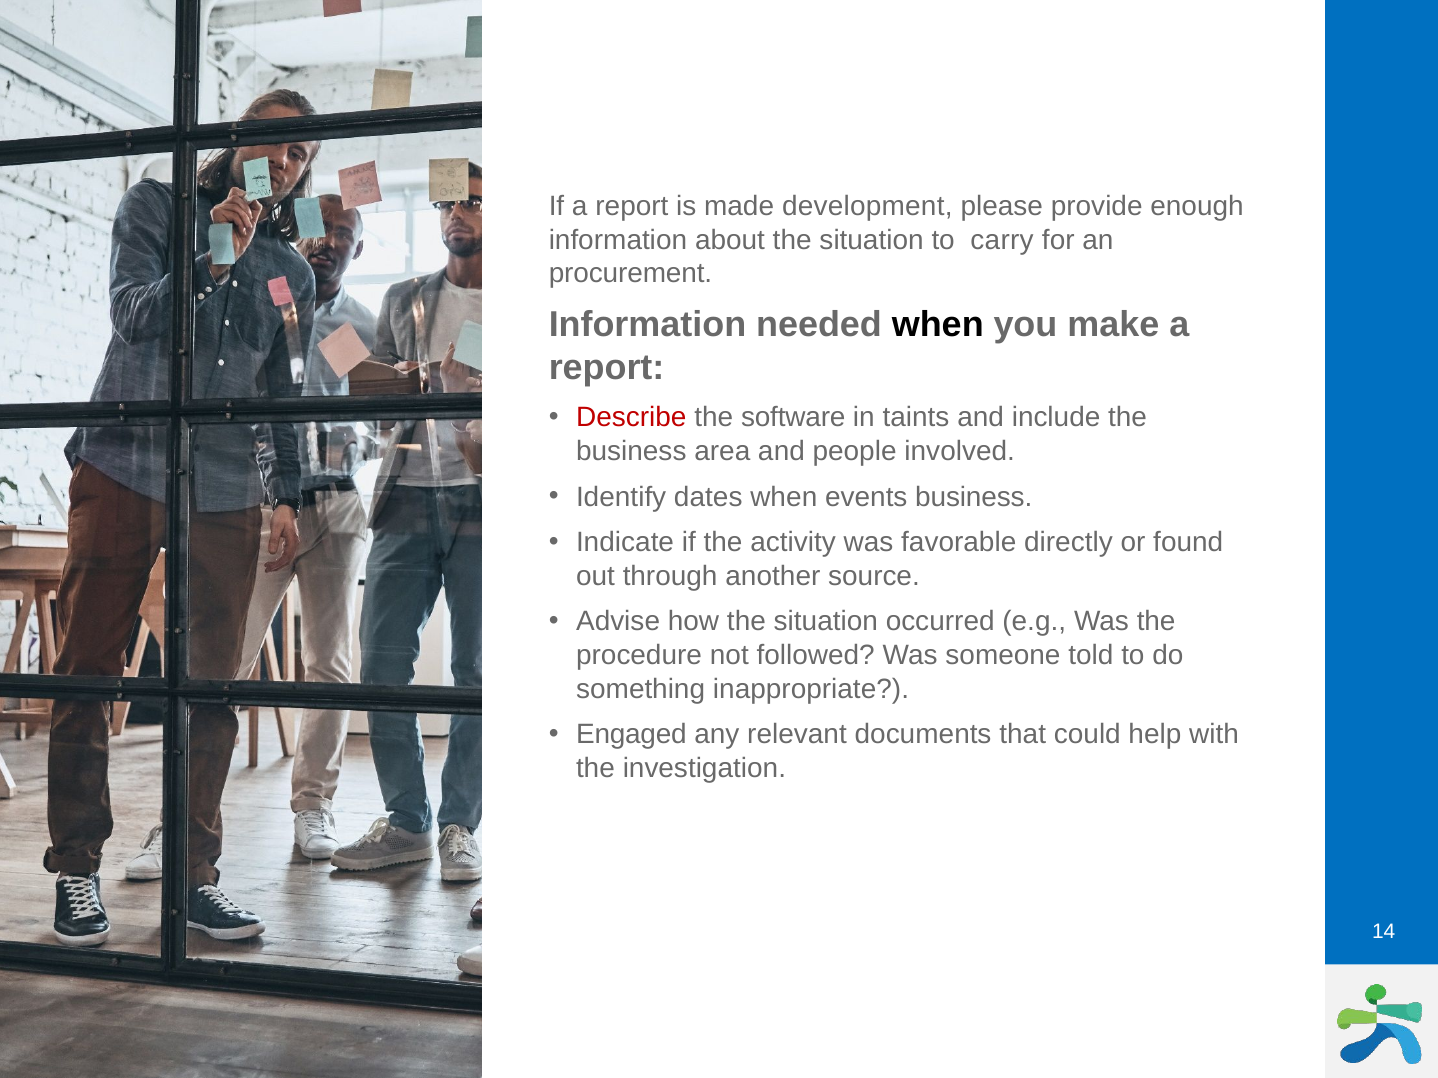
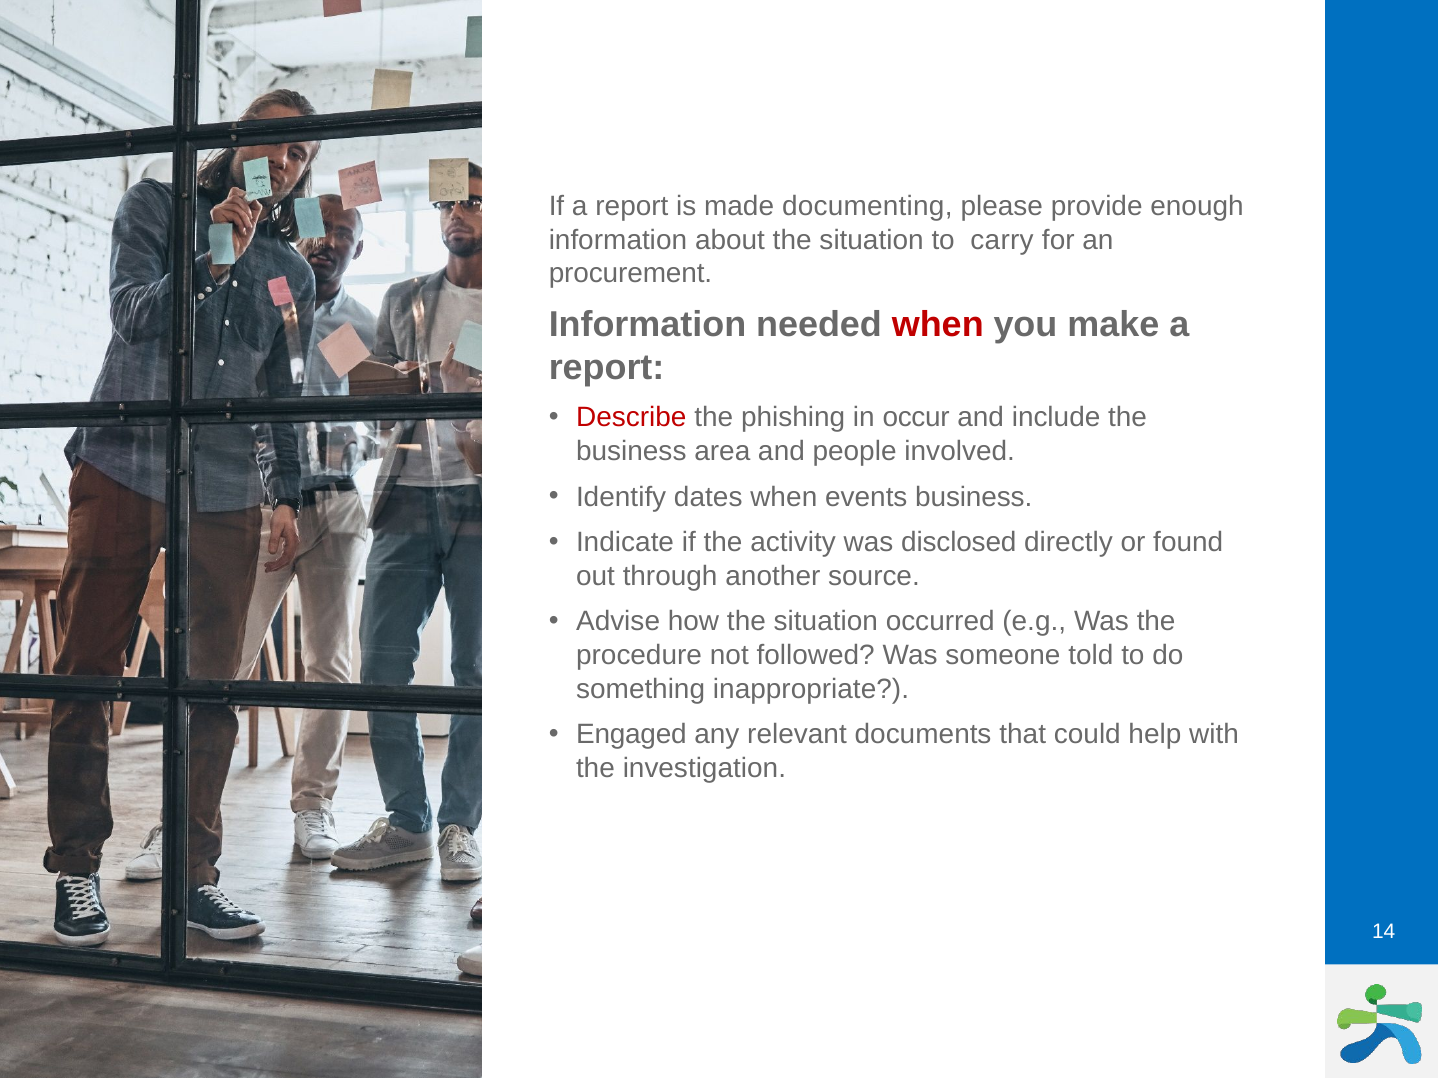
development: development -> documenting (867, 207)
when colour: black -> red (938, 325)
software: software -> phishing (793, 418)
taints: taints -> occur (916, 418)
favorable: favorable -> disclosed (959, 543)
